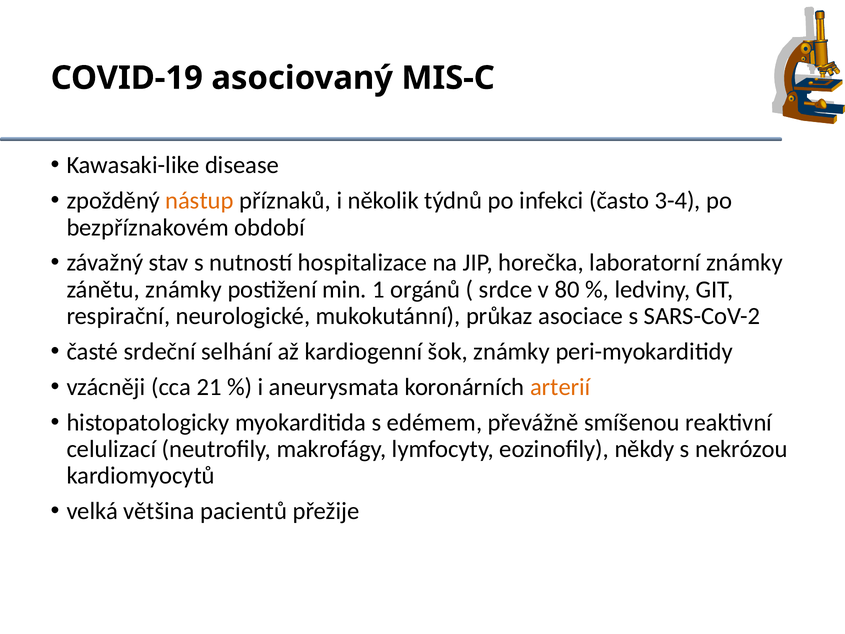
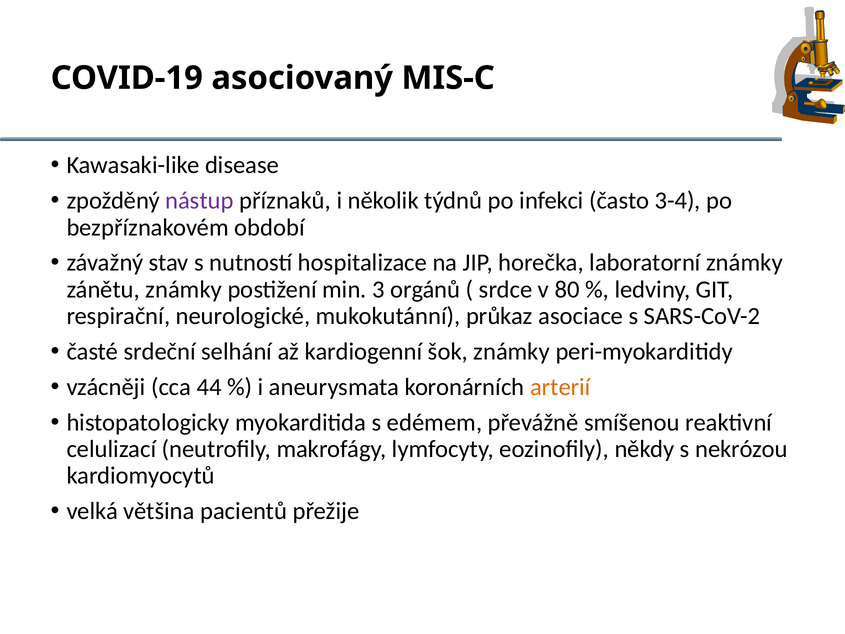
nástup colour: orange -> purple (199, 201)
1: 1 -> 3 (379, 289)
21: 21 -> 44 (209, 387)
